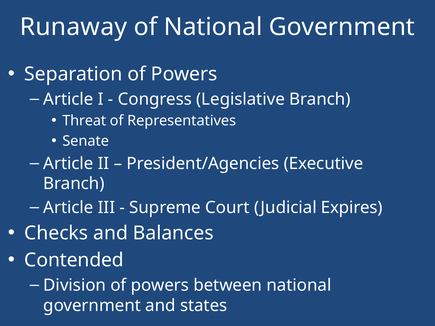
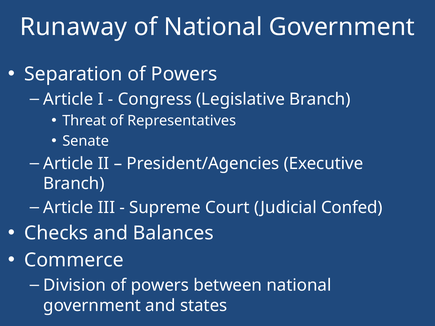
Expires: Expires -> Confed (352, 208)
Contended: Contended -> Commerce (74, 260)
